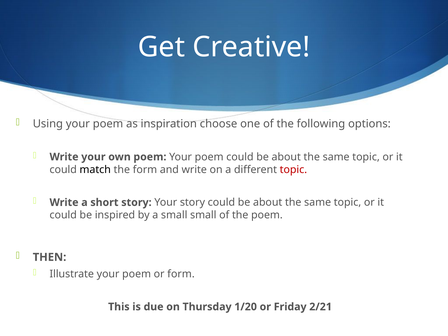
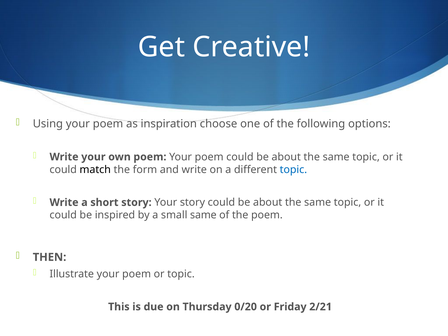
topic colour: red -> blue (293, 170)
small small: small -> same (203, 215)
or form: form -> topic (181, 274)
1/20: 1/20 -> 0/20 (246, 307)
